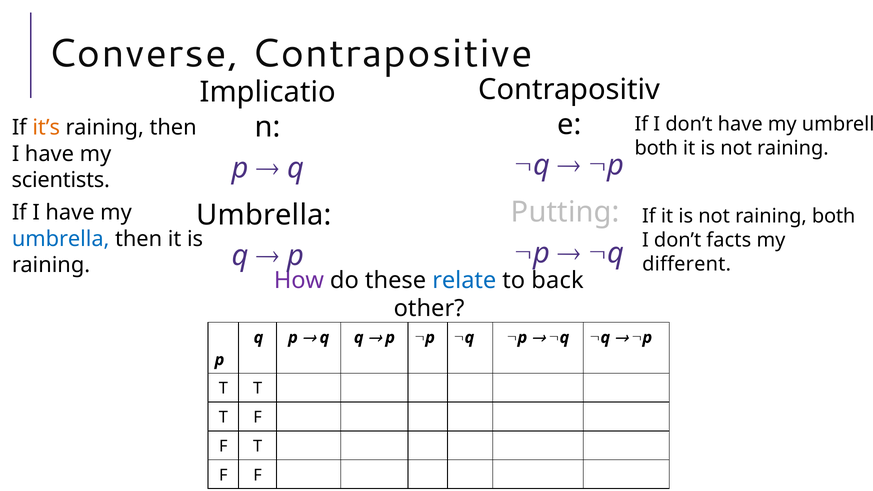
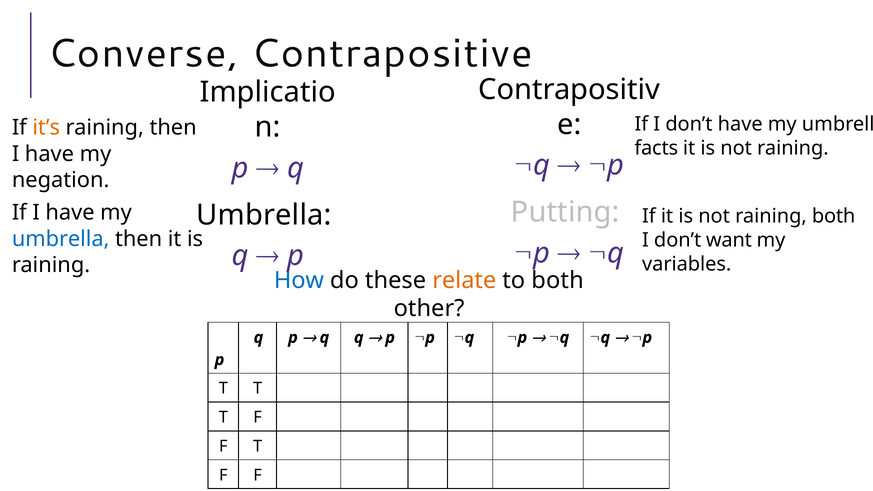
both: both -> facts (656, 148)
scientists: scientists -> negation (61, 180)
facts: facts -> want (729, 240)
different: different -> variables (687, 264)
How colour: purple -> blue (299, 280)
relate colour: blue -> orange (464, 280)
to back: back -> both (558, 280)
